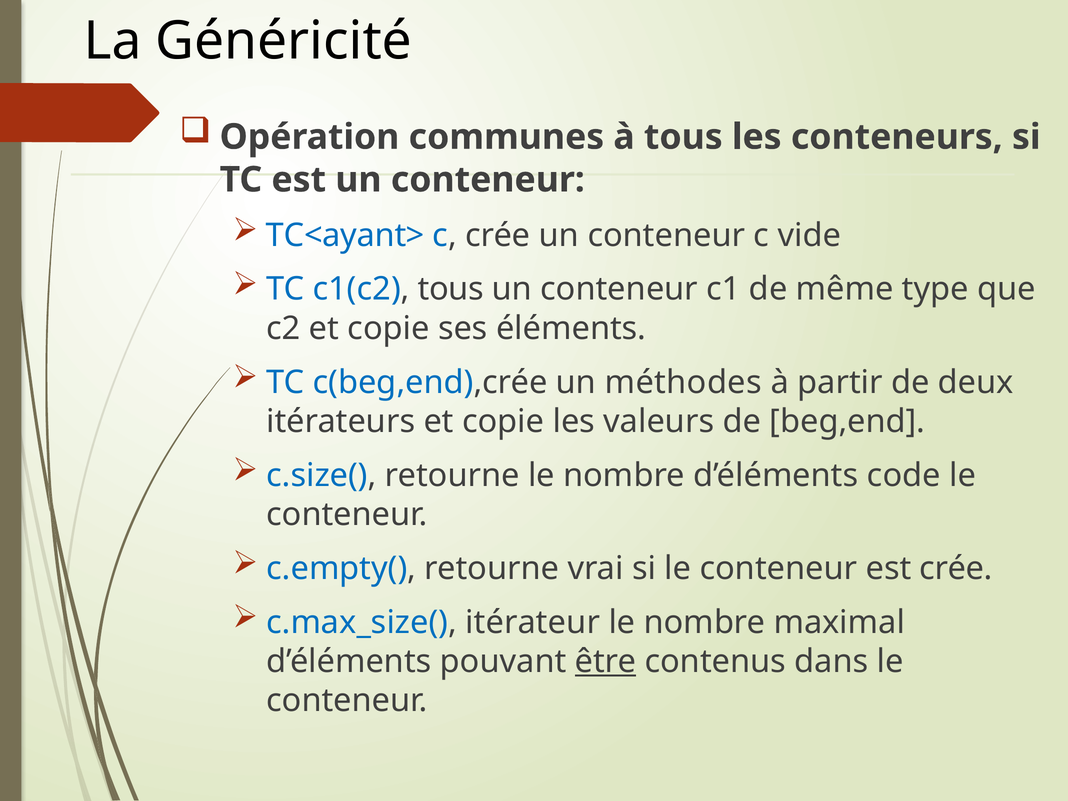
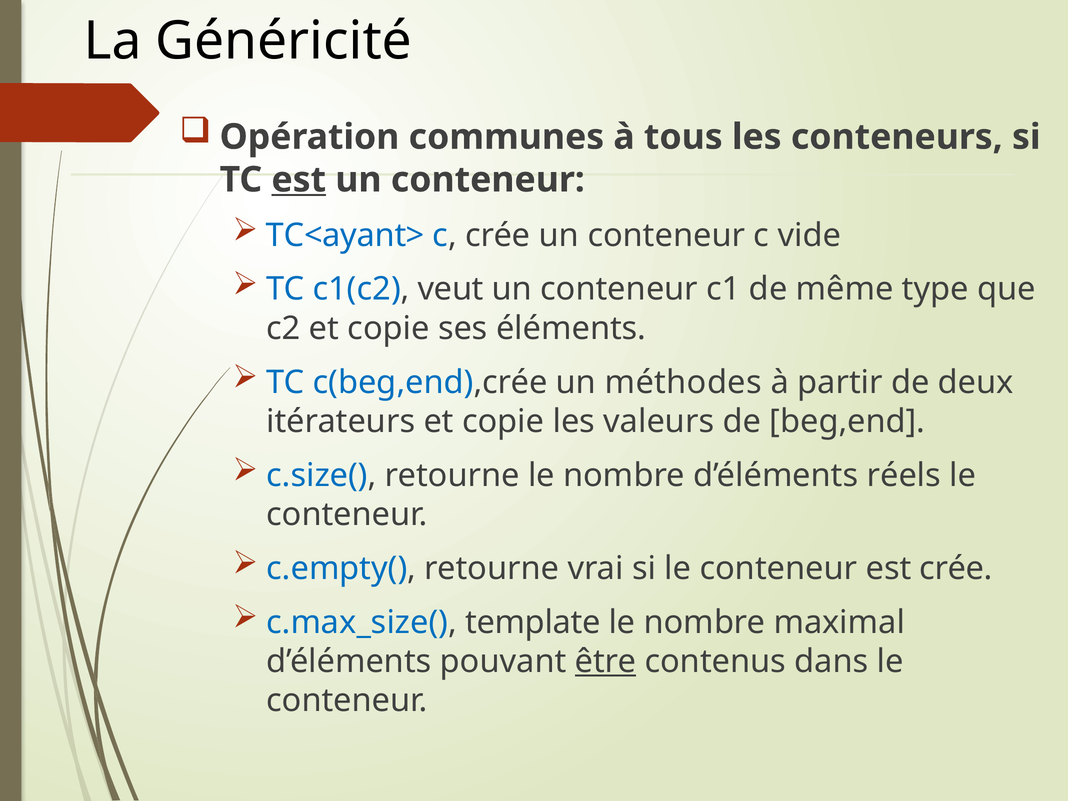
est underline: none -> present (299, 180)
c1(c2 tous: tous -> veut (451, 289)
code: code -> réels (904, 475)
itérateur: itérateur -> template (533, 622)
